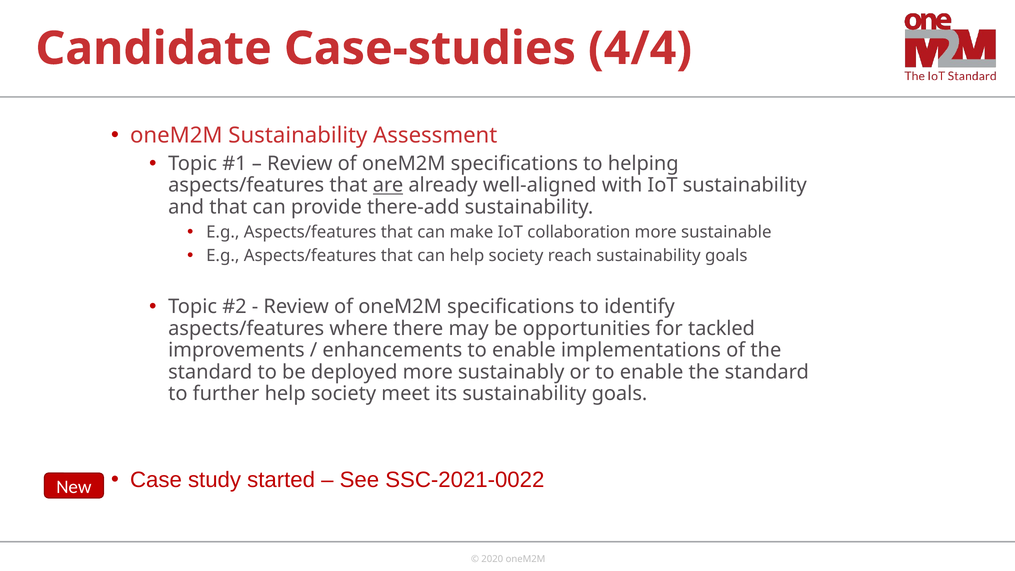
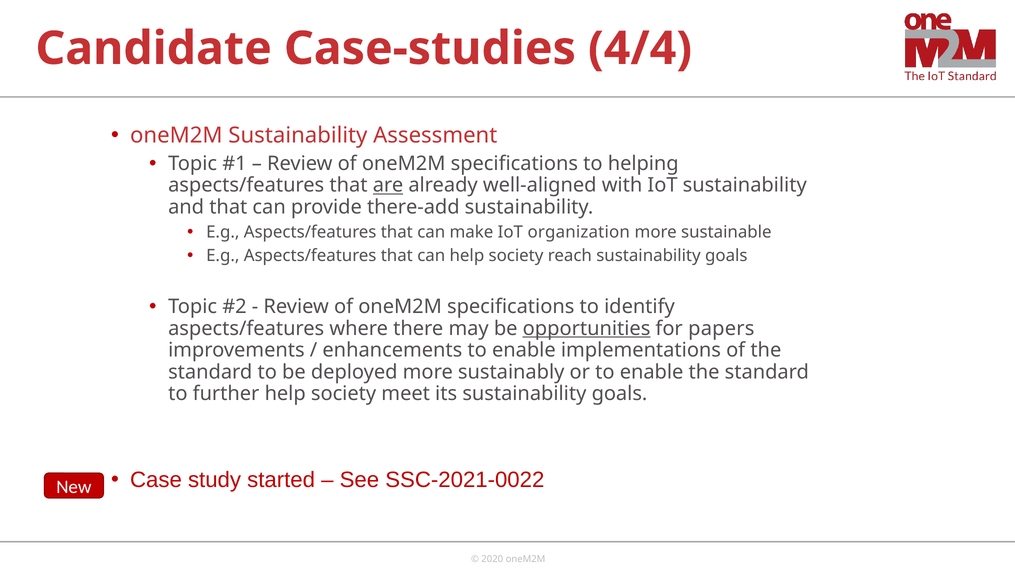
collaboration: collaboration -> organization (579, 232)
opportunities underline: none -> present (587, 328)
tackled: tackled -> papers (721, 328)
